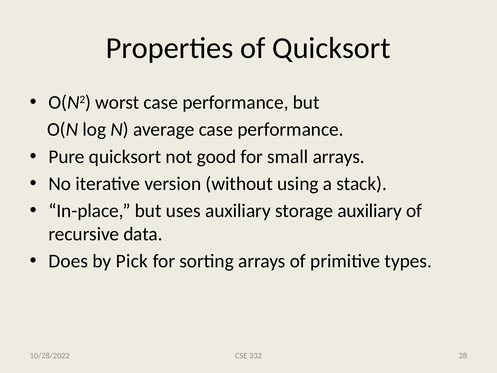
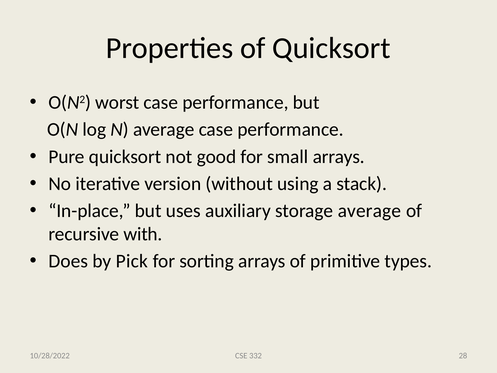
storage auxiliary: auxiliary -> average (369, 211)
data: data -> with (143, 234)
